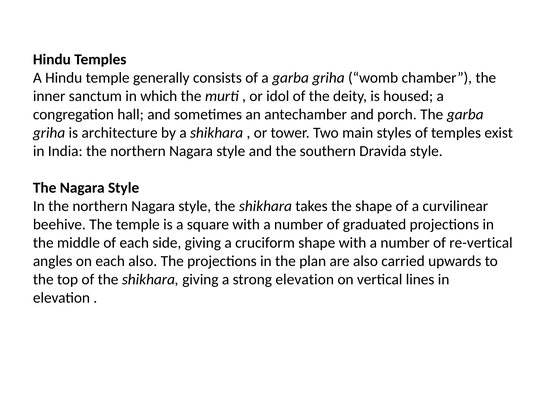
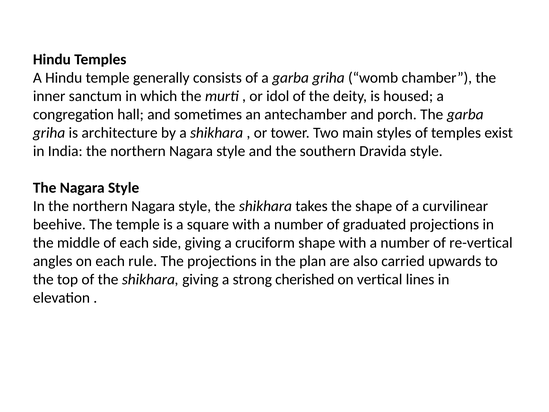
each also: also -> rule (143, 261)
strong elevation: elevation -> cherished (305, 279)
